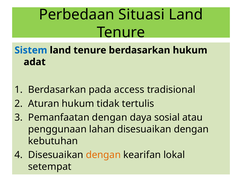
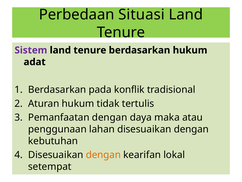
Sistem colour: blue -> purple (31, 50)
access: access -> konflik (129, 89)
sosial: sosial -> maka (167, 117)
